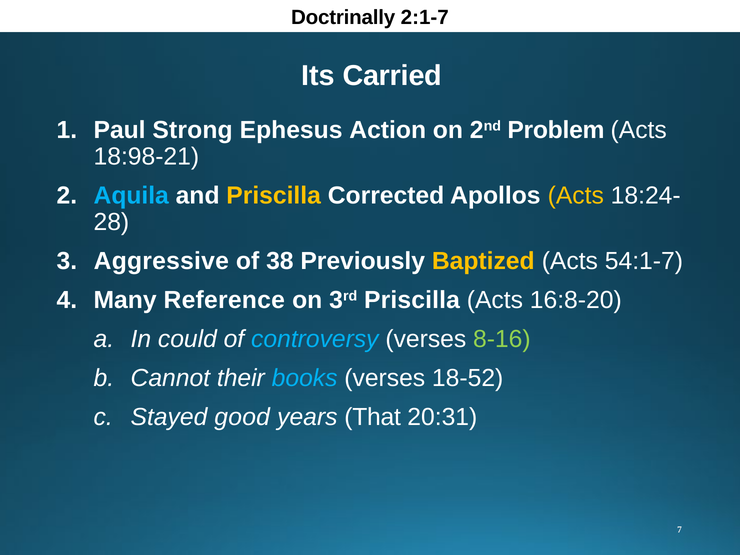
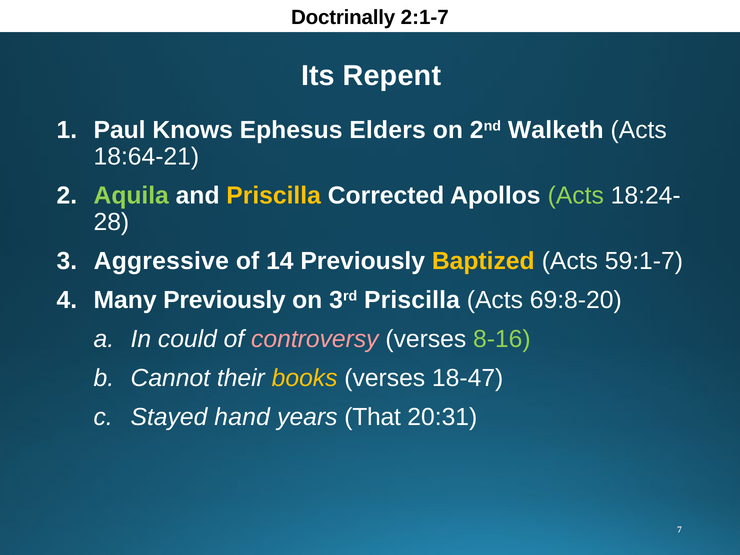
Carried: Carried -> Repent (392, 76)
Strong: Strong -> Knows (193, 130)
Action: Action -> Elders (388, 130)
Problem: Problem -> Walketh (556, 130)
18:98-21: 18:98-21 -> 18:64-21 (146, 157)
Aquila colour: light blue -> light green (131, 196)
Acts colour: yellow -> light green (576, 196)
38: 38 -> 14 (280, 261)
54:1-7: 54:1-7 -> 59:1-7 (644, 261)
Many Reference: Reference -> Previously (224, 300)
16:8-20: 16:8-20 -> 69:8-20 (576, 300)
controversy colour: light blue -> pink (315, 339)
books colour: light blue -> yellow (305, 378)
18-52: 18-52 -> 18-47 (468, 378)
good: good -> hand (242, 417)
